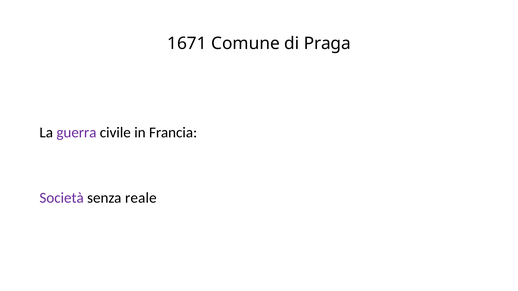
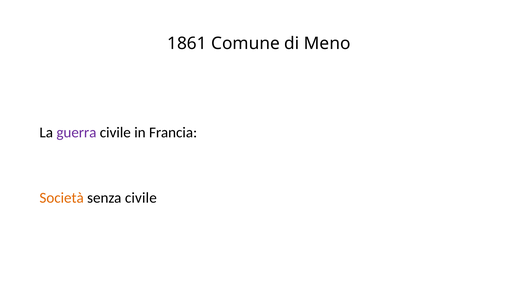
1671: 1671 -> 1861 (187, 44)
Praga: Praga -> Meno (327, 44)
Società colour: purple -> orange (62, 198)
senza reale: reale -> civile (141, 198)
